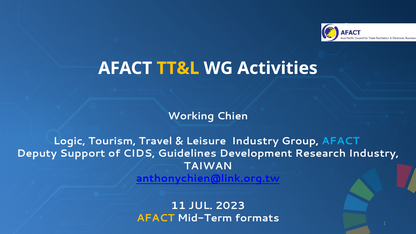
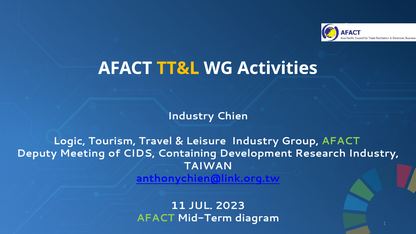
Working: Working -> Industry (191, 116)
AFACT colour: light blue -> light green (341, 141)
Support: Support -> Meeting (82, 154)
Guidelines: Guidelines -> Containing (187, 154)
AFACT colour: yellow -> light green (156, 218)
formats: formats -> diagram (257, 218)
